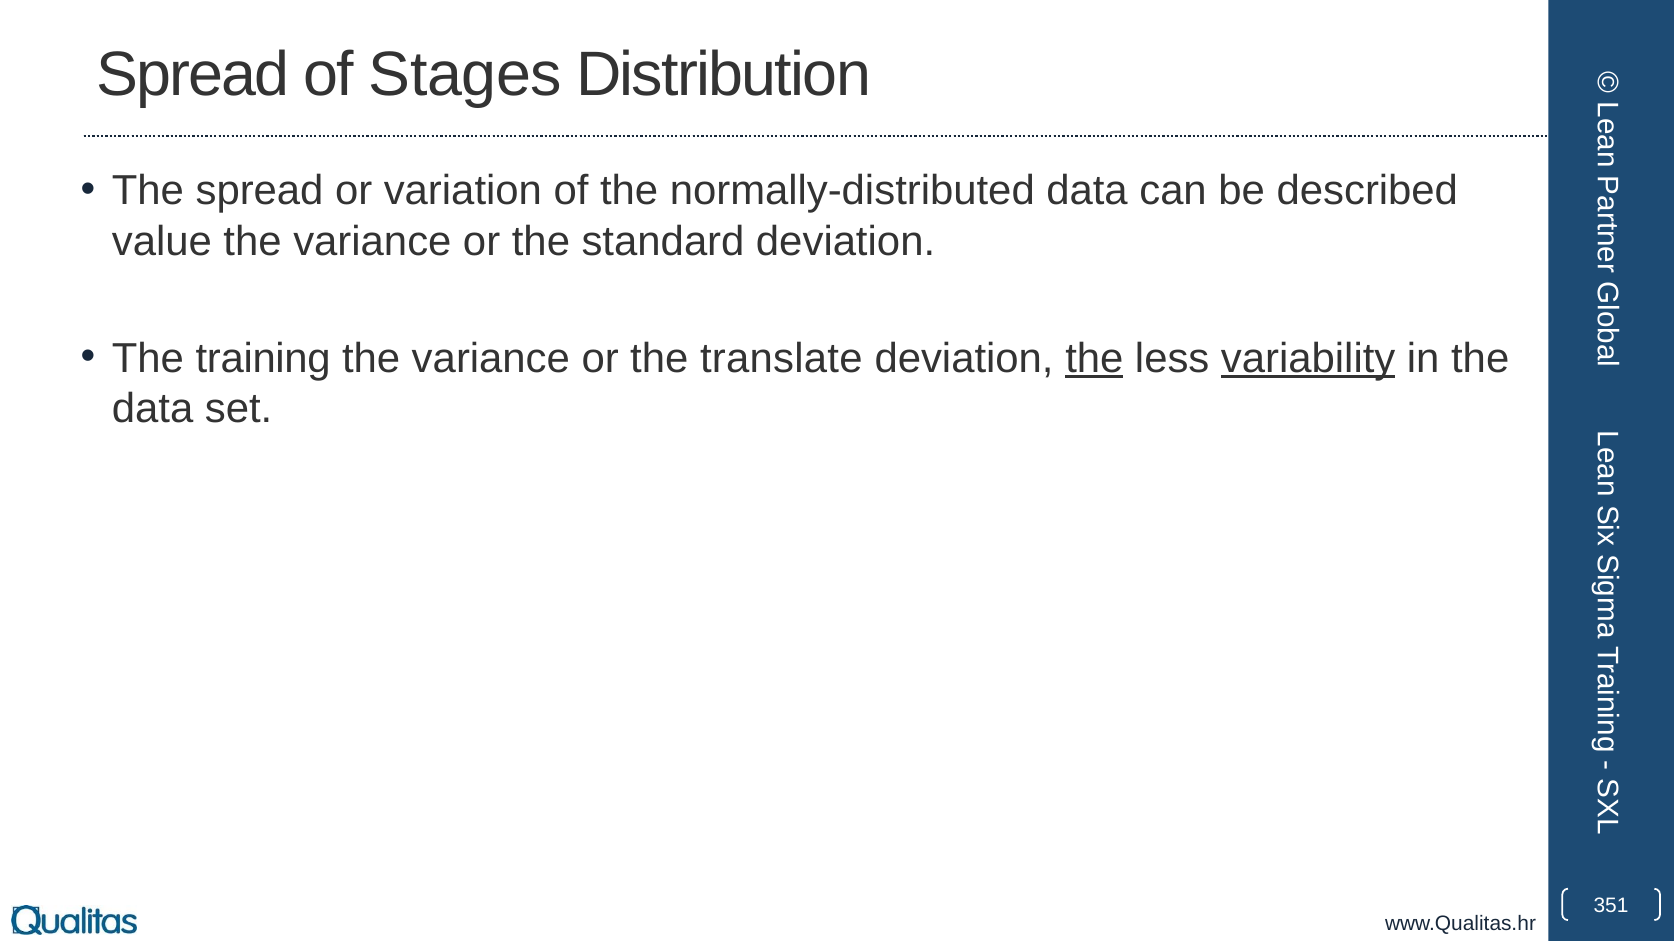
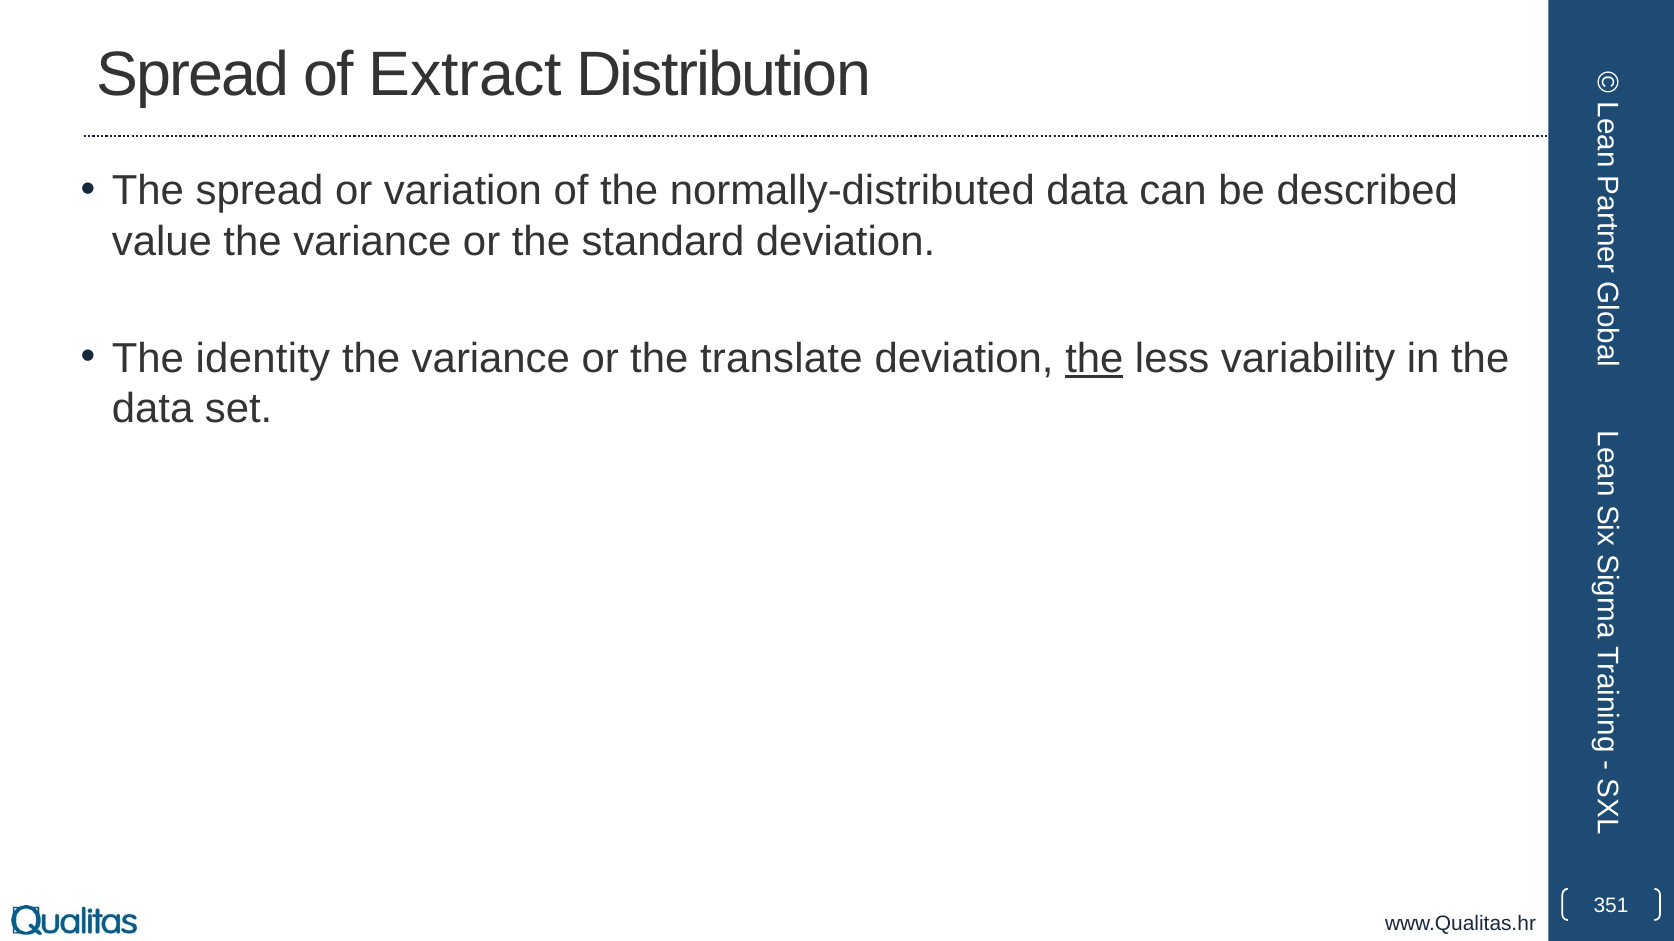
Stages: Stages -> Extract (465, 74)
training: training -> identity (263, 359)
variability underline: present -> none (1308, 359)
